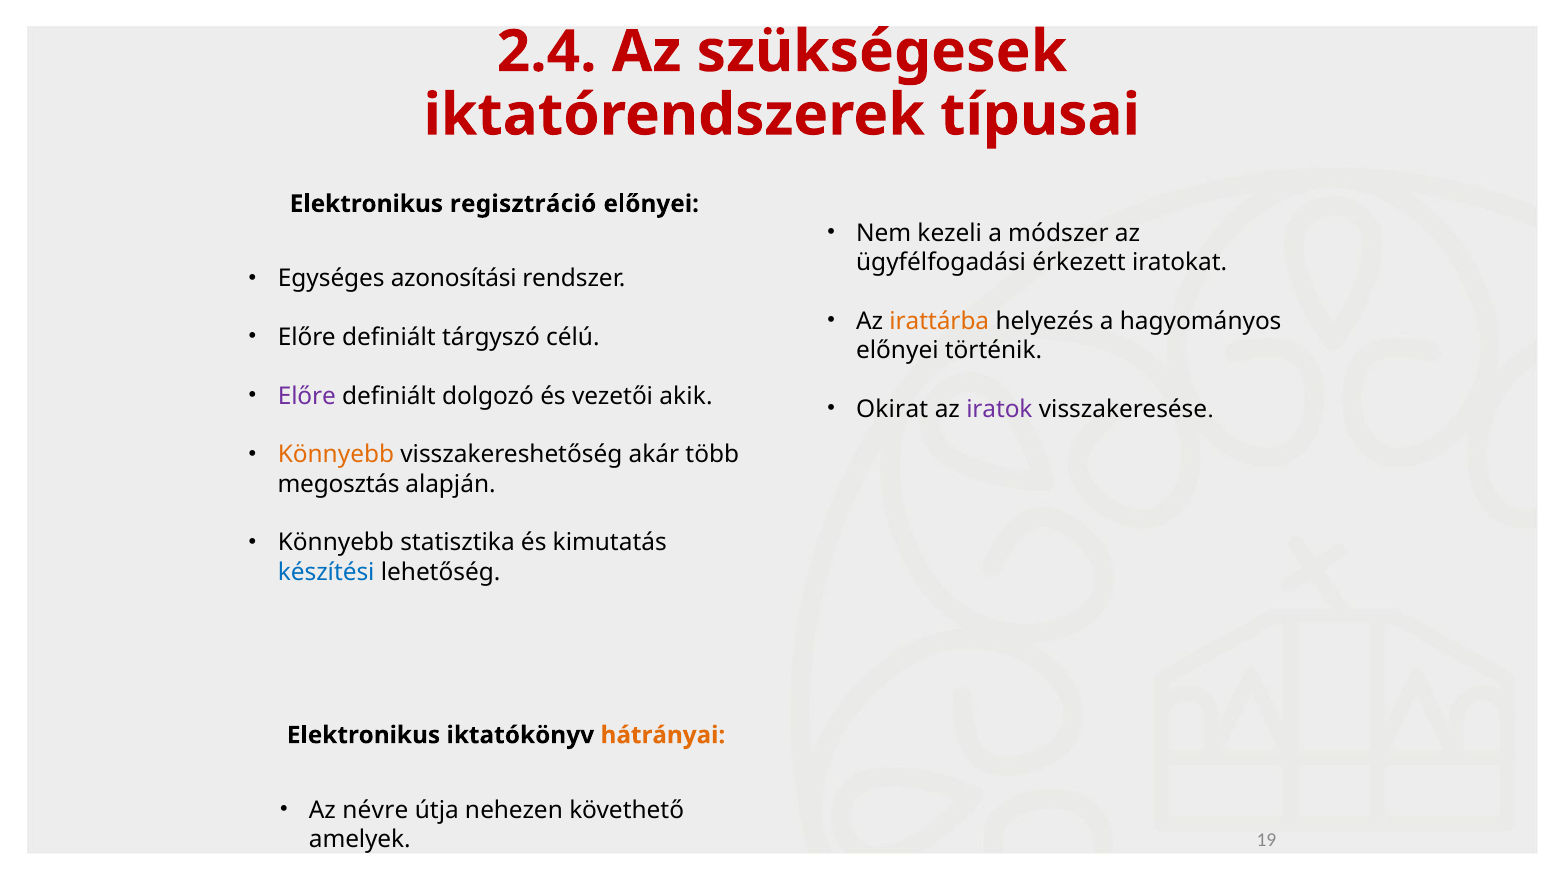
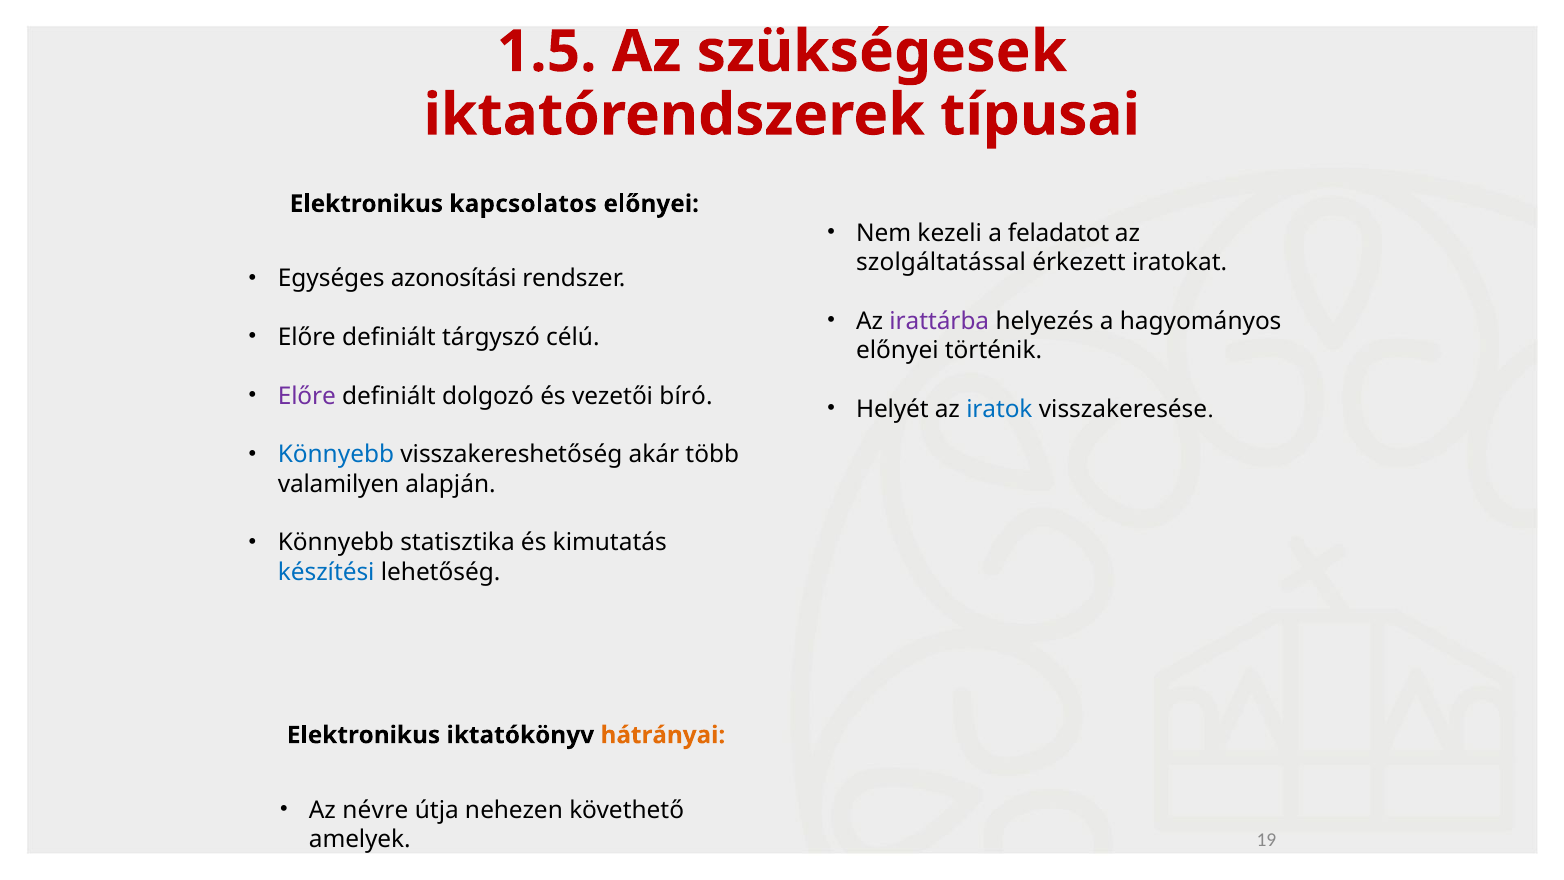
2.4: 2.4 -> 1.5 (547, 52)
regisztráció: regisztráció -> kapcsolatos (523, 204)
módszer: módszer -> feladatot (1059, 233)
ügyfélfogadási: ügyfélfogadási -> szolgáltatással (941, 262)
irattárba colour: orange -> purple (939, 321)
akik: akik -> bíró (686, 396)
Okirat: Okirat -> Helyét (892, 409)
iratok colour: purple -> blue (999, 409)
Könnyebb colour: orange -> blue (336, 455)
megosztás: megosztás -> valamilyen (339, 484)
